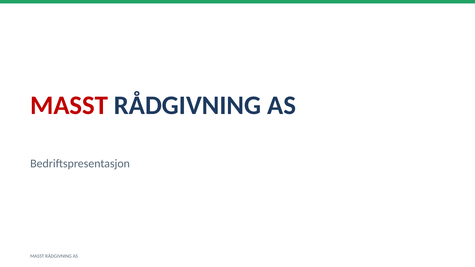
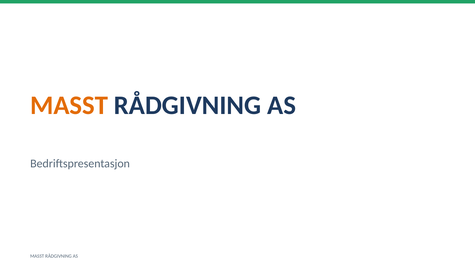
MASST colour: red -> orange (69, 105)
